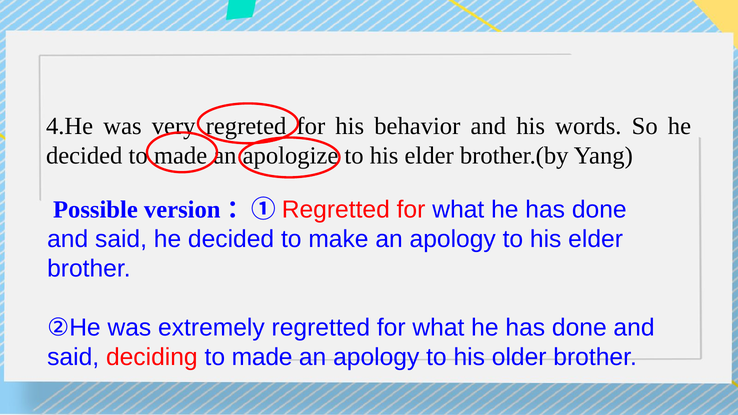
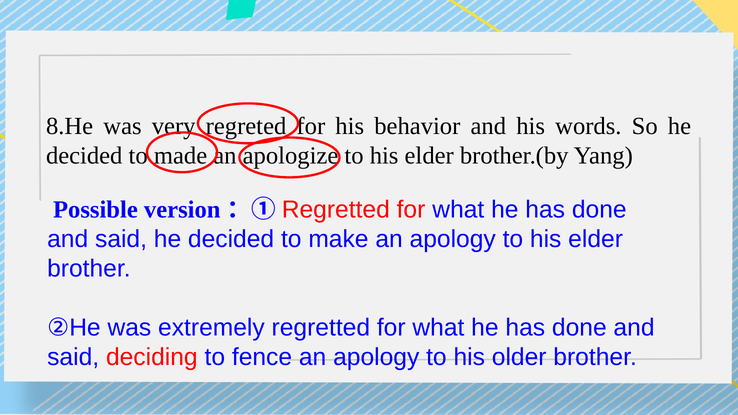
4.He: 4.He -> 8.He (70, 126)
deciding to made: made -> fence (262, 357)
